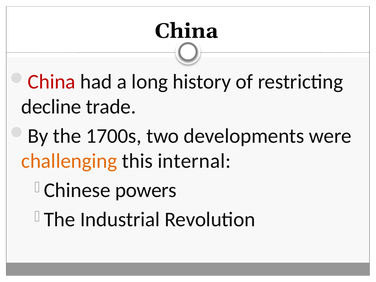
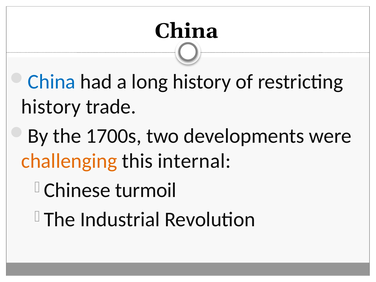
China colour: red -> blue (52, 82)
decline: decline -> history (51, 107)
powers: powers -> turmoil (146, 190)
